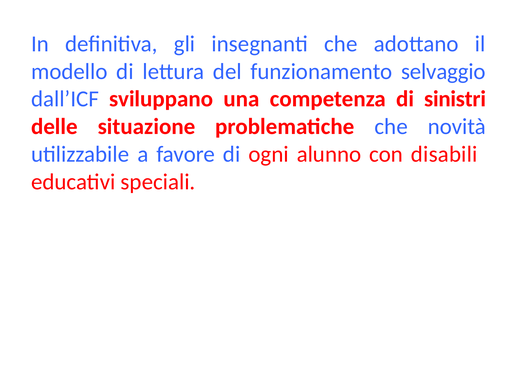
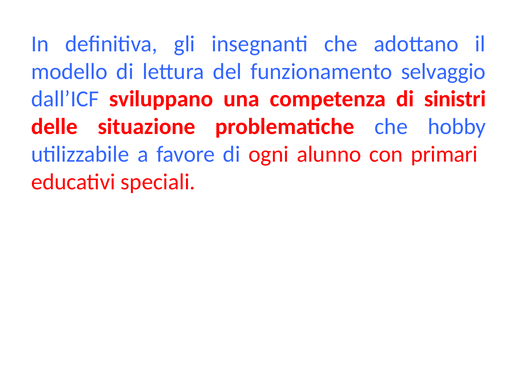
novità: novità -> hobby (457, 127)
disabili: disabili -> primari (444, 154)
